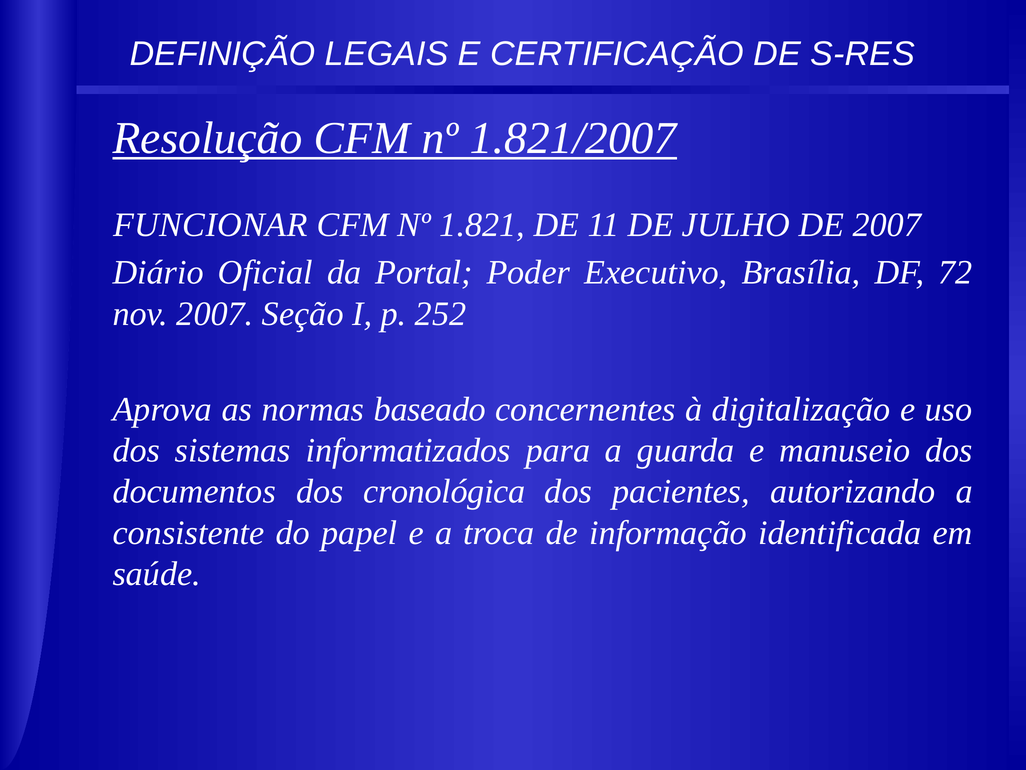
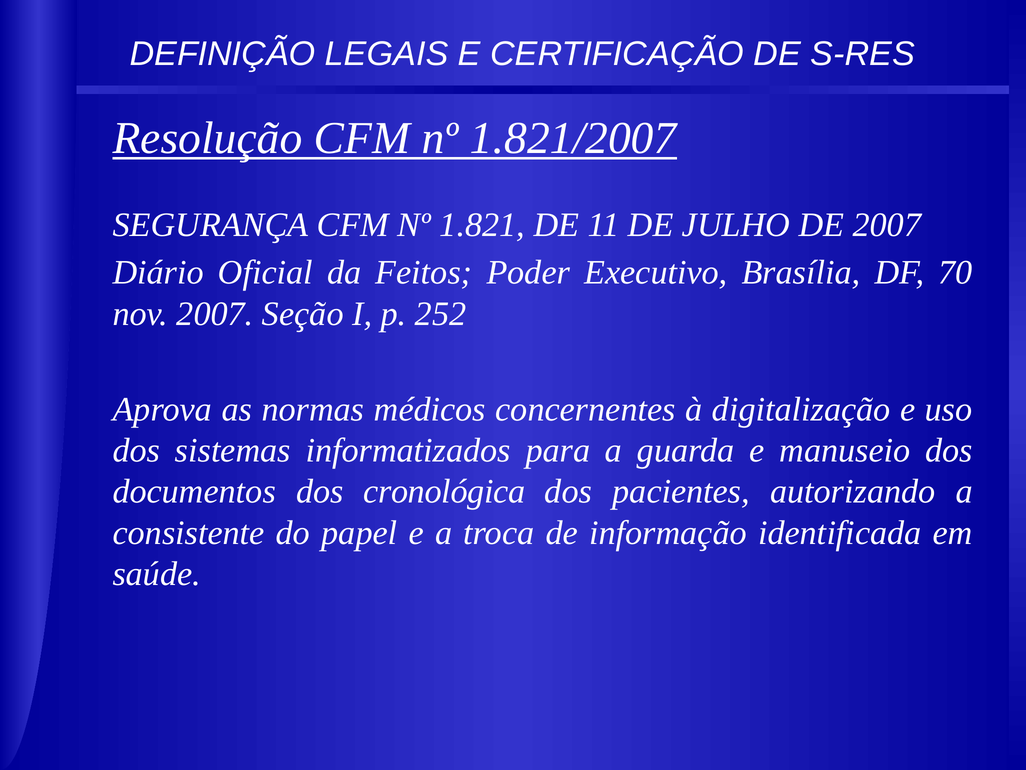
FUNCIONAR: FUNCIONAR -> SEGURANÇA (210, 225)
Portal: Portal -> Feitos (424, 272)
72: 72 -> 70 (955, 272)
baseado: baseado -> médicos (430, 409)
